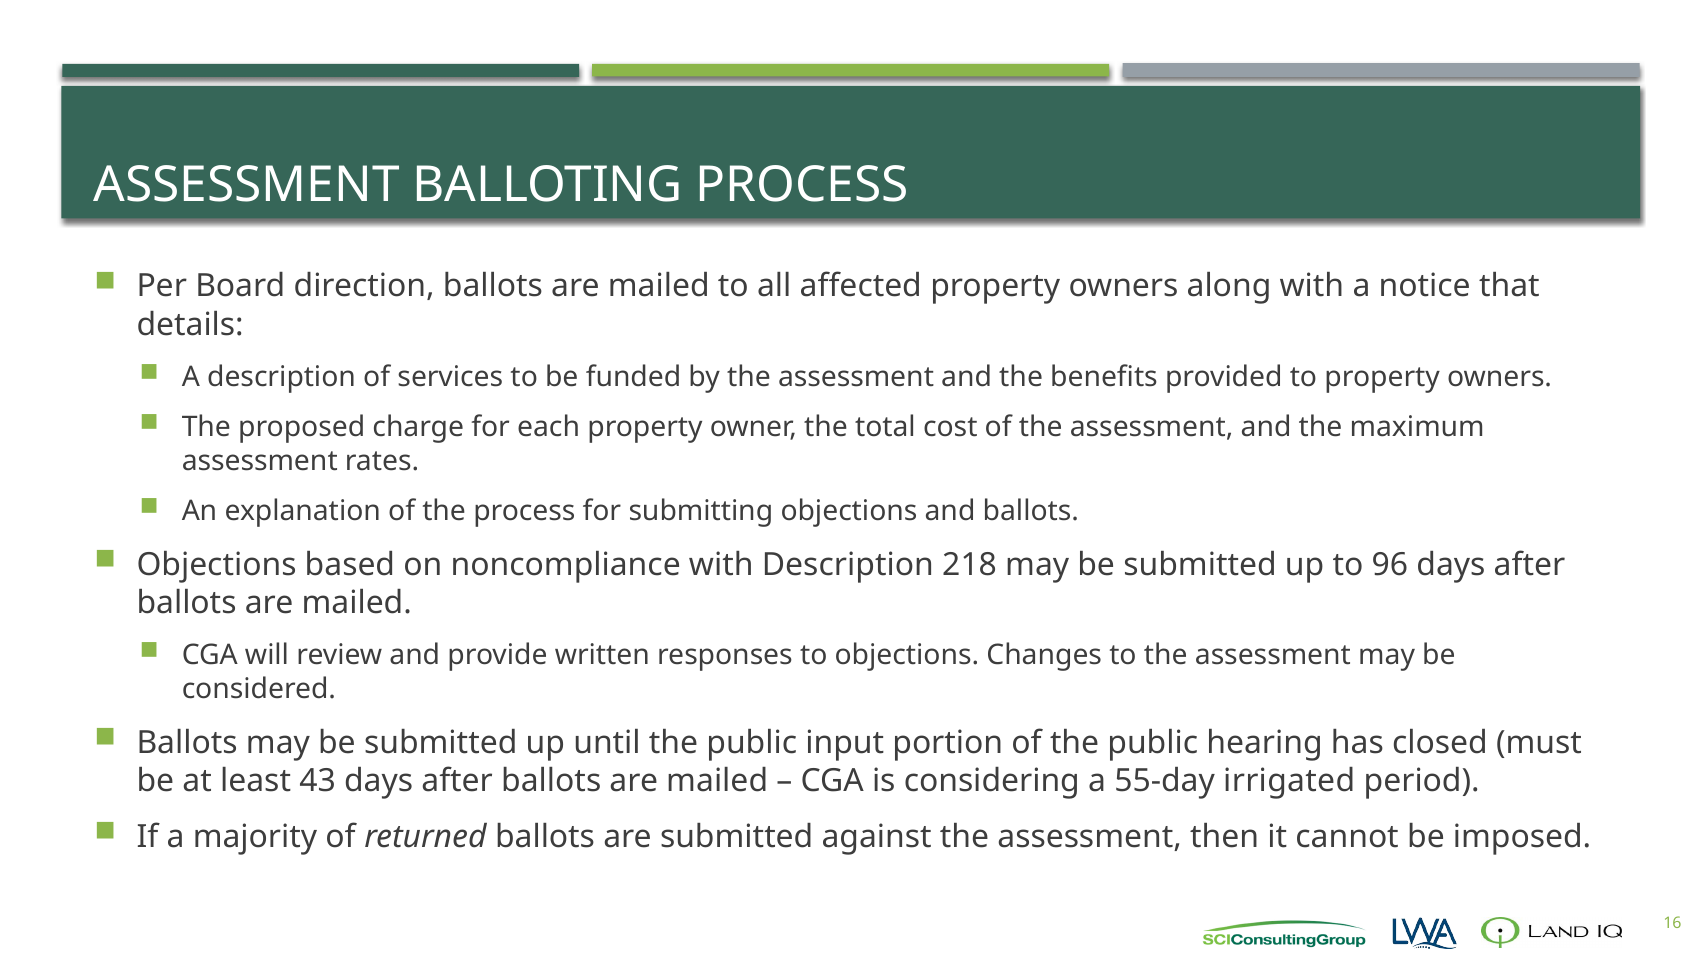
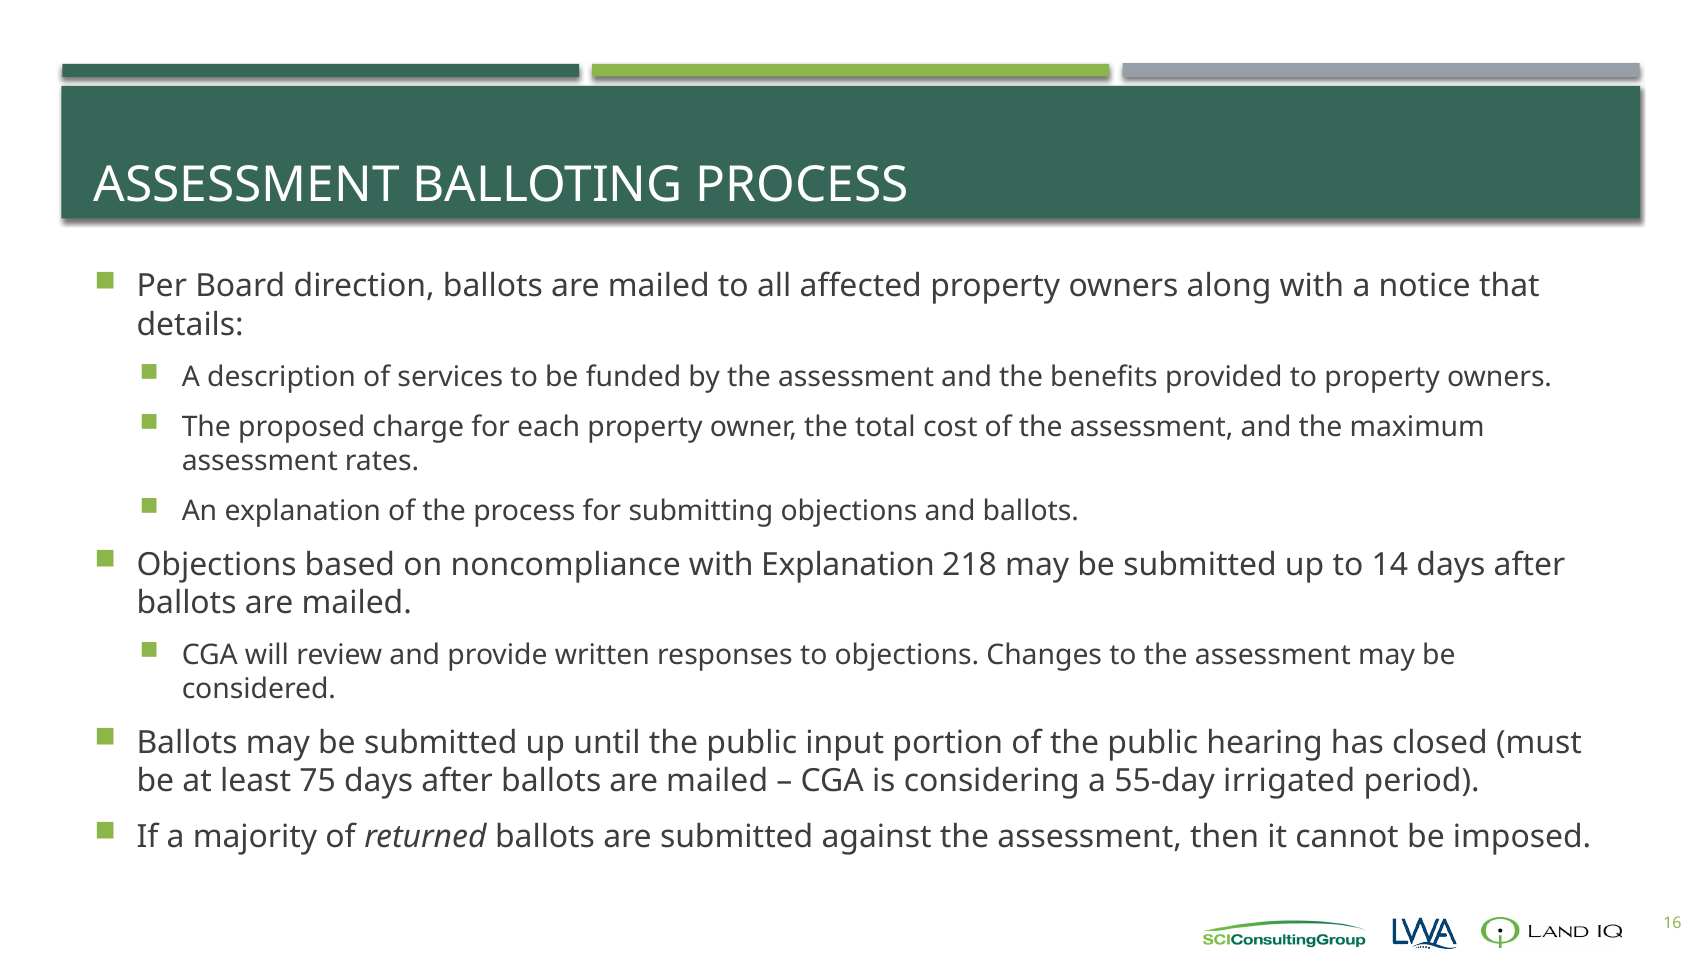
with Description: Description -> Explanation (848, 565)
96: 96 -> 14 (1390, 565)
43: 43 -> 75 (318, 782)
